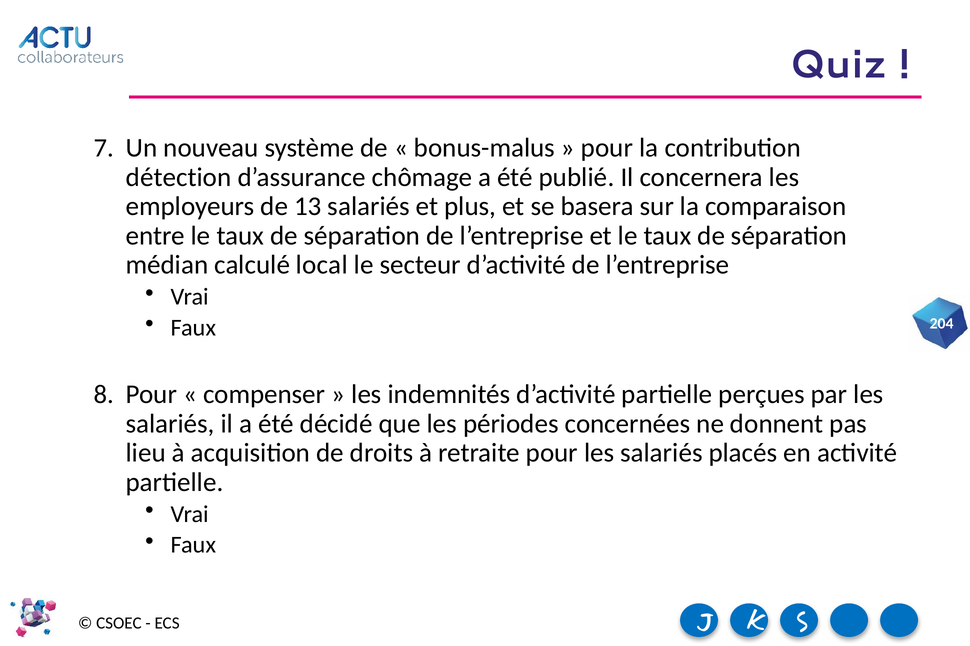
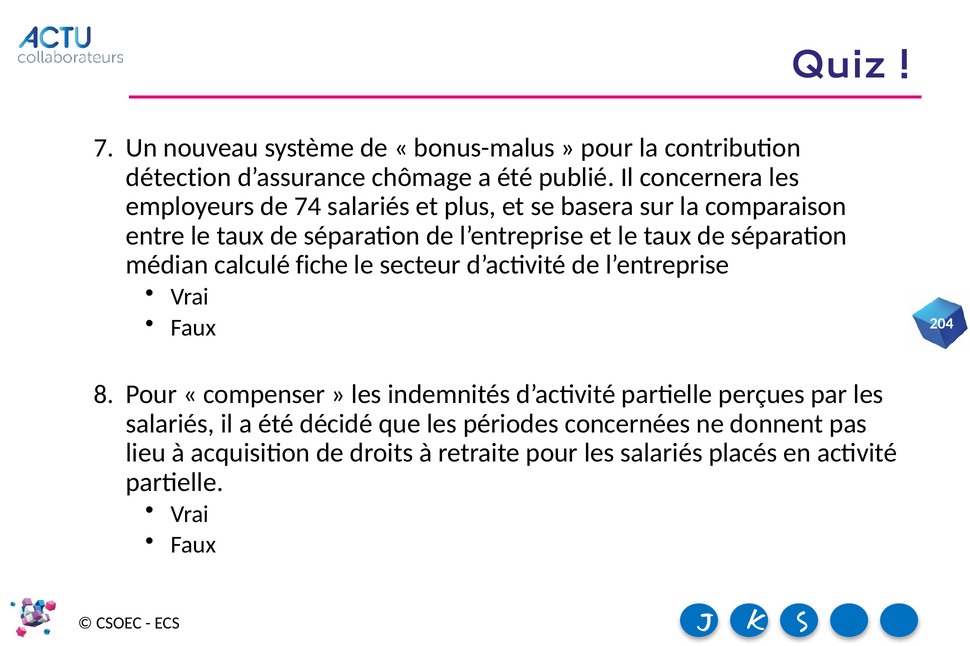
13: 13 -> 74 (308, 207)
local: local -> fiche (322, 265)
